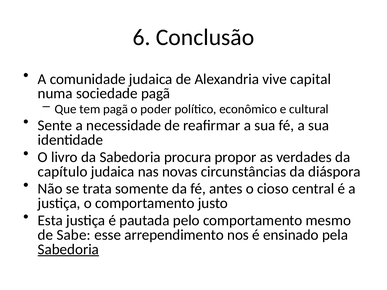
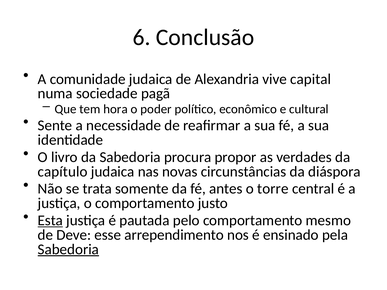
tem pagã: pagã -> hora (116, 109)
cioso: cioso -> torre (273, 189)
Esta underline: none -> present (50, 221)
Sabe: Sabe -> Deve (74, 235)
